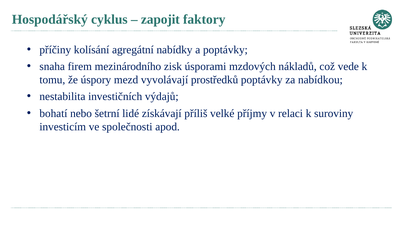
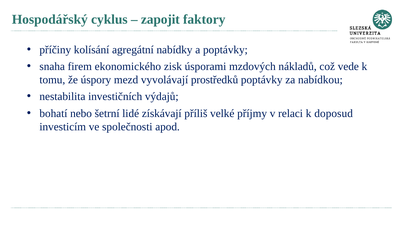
mezinárodního: mezinárodního -> ekonomického (128, 66)
suroviny: suroviny -> doposud (334, 113)
